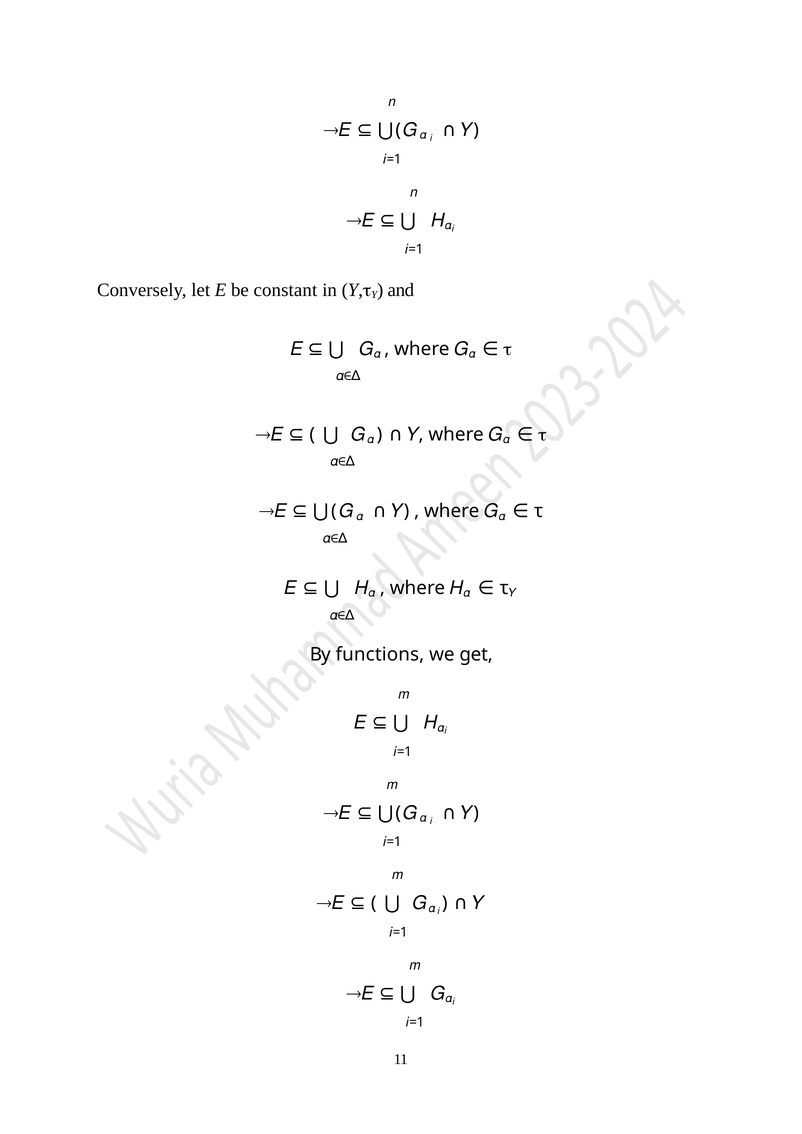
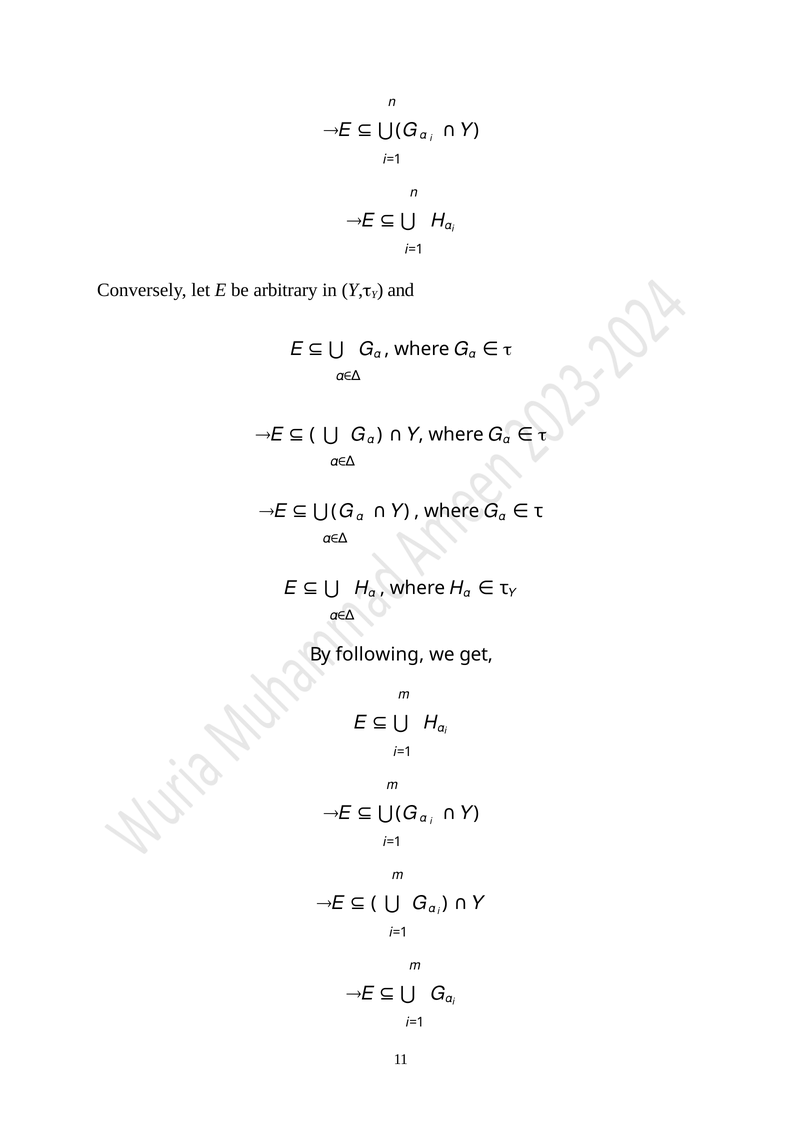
constant: constant -> arbitrary (286, 290)
functions: functions -> following (380, 655)
